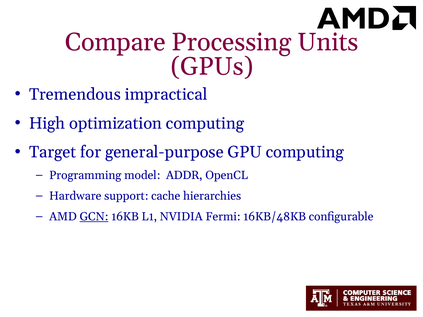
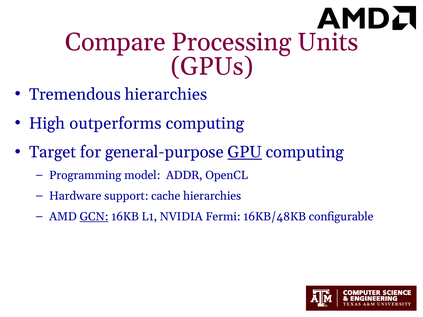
Tremendous impractical: impractical -> hierarchies (166, 94)
optimization: optimization -> outperforms (115, 123)
GPU underline: none -> present (245, 152)
